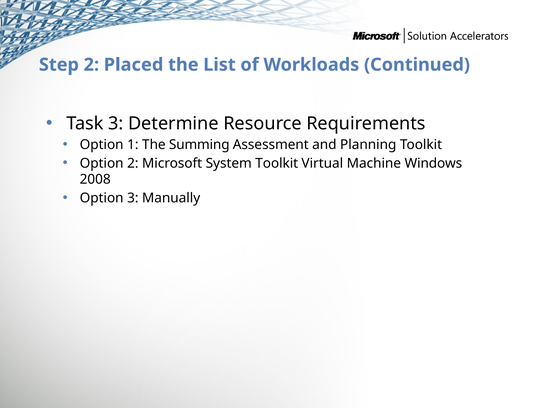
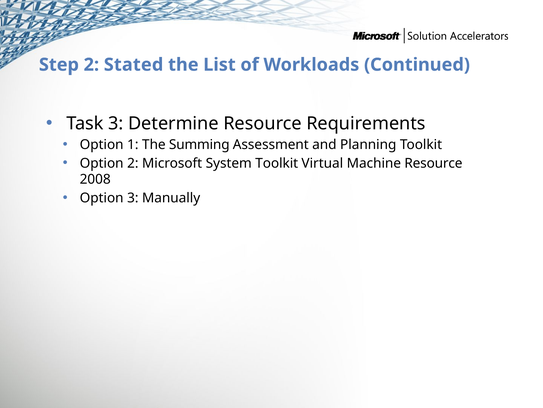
Placed: Placed -> Stated (134, 65)
Machine Windows: Windows -> Resource (433, 163)
